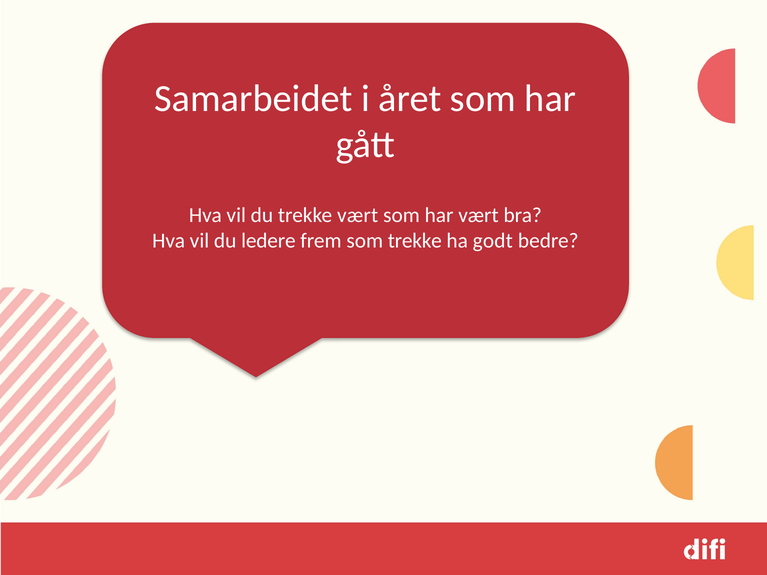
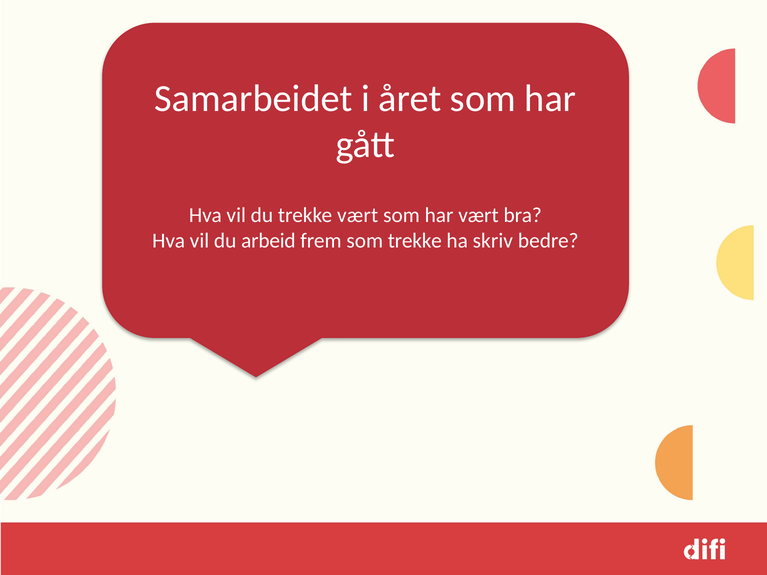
ledere: ledere -> arbeid (268, 241)
godt: godt -> skriv (493, 241)
